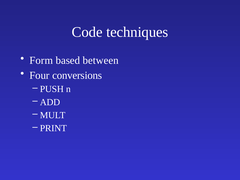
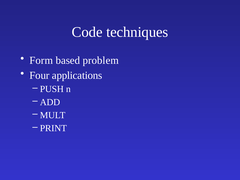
between: between -> problem (101, 60)
conversions: conversions -> applications (77, 75)
